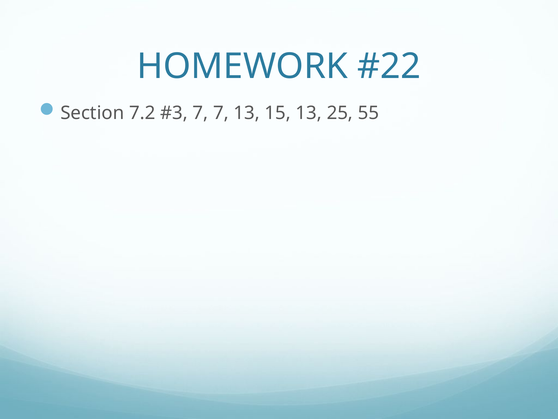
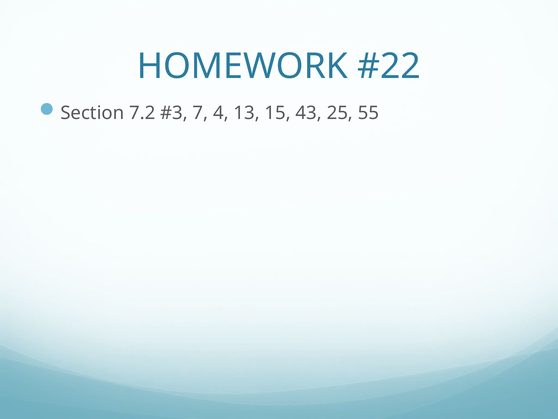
7 7: 7 -> 4 (221, 113)
15 13: 13 -> 43 (309, 113)
